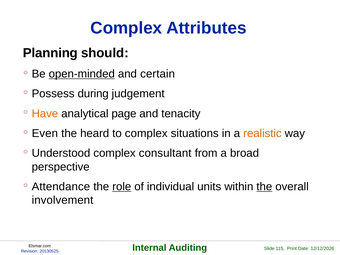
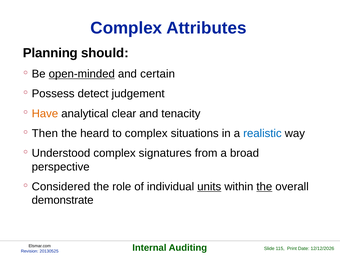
during: during -> detect (93, 94)
page: page -> clear (124, 114)
Even: Even -> Then (45, 133)
realistic colour: orange -> blue (262, 133)
consultant: consultant -> signatures (165, 153)
Attendance: Attendance -> Considered (61, 187)
role underline: present -> none (122, 187)
units underline: none -> present (209, 187)
involvement: involvement -> demonstrate (63, 200)
